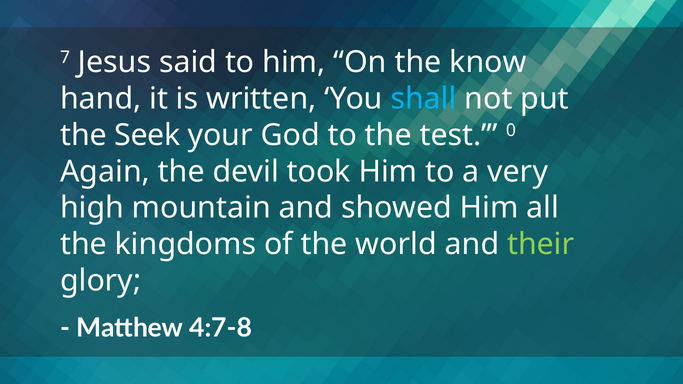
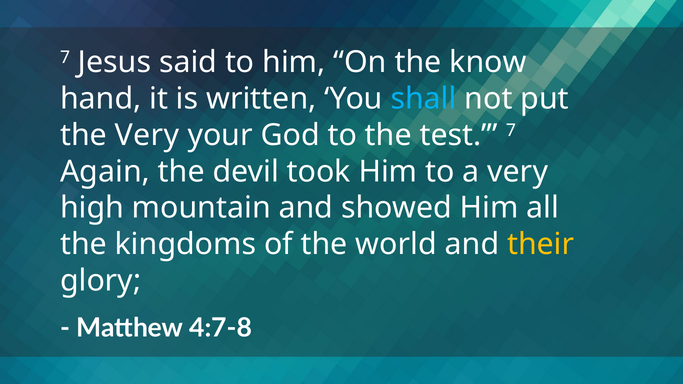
the Seek: Seek -> Very (147, 135)
test 0: 0 -> 7 (511, 130)
their colour: light green -> yellow (541, 245)
